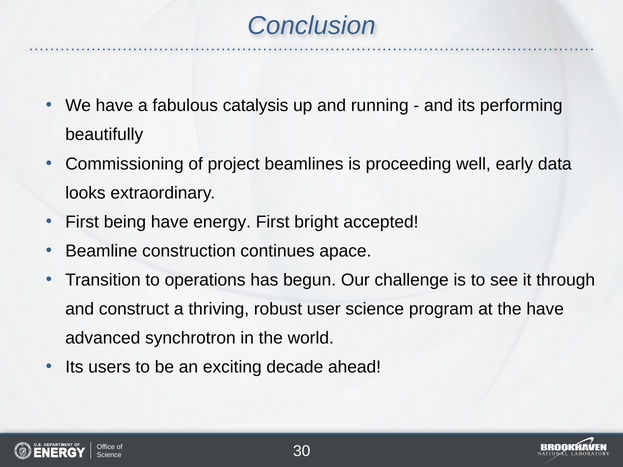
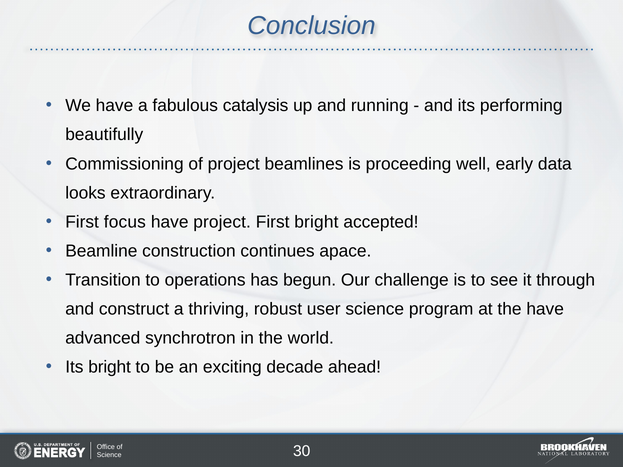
being: being -> focus (125, 222)
have energy: energy -> project (222, 222)
Its users: users -> bright (110, 367)
